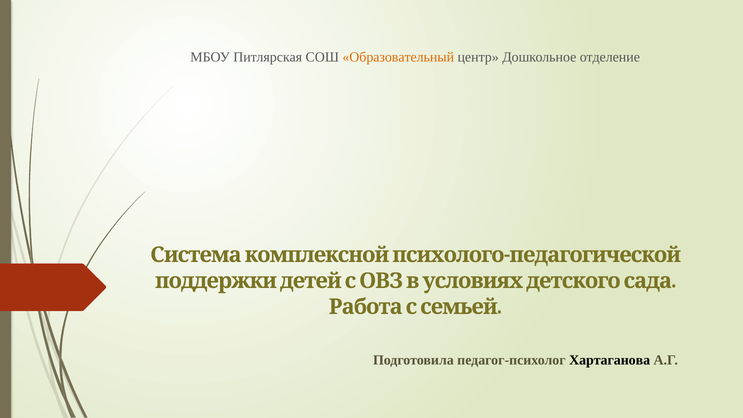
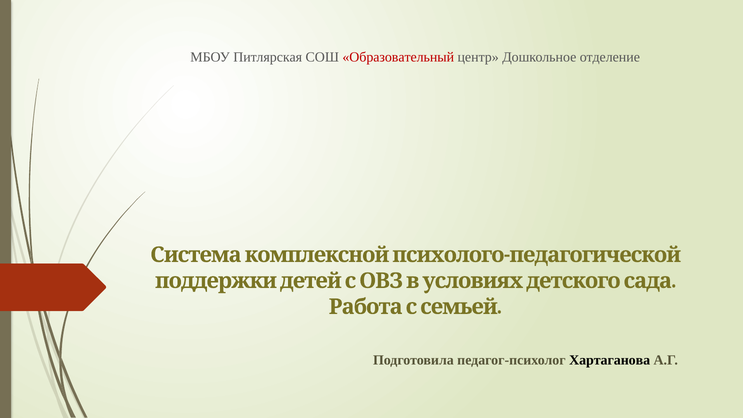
Образовательный colour: orange -> red (398, 57)
